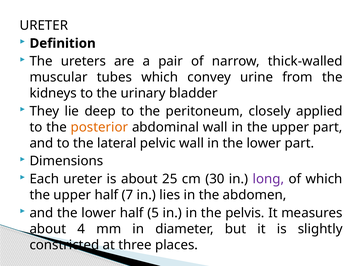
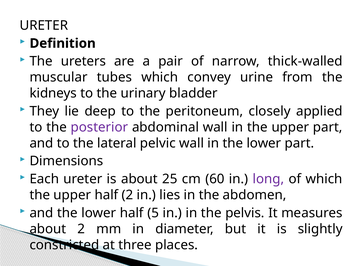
posterior colour: orange -> purple (99, 127)
30: 30 -> 60 (215, 179)
half 7: 7 -> 2 (128, 195)
about 4: 4 -> 2 (81, 229)
